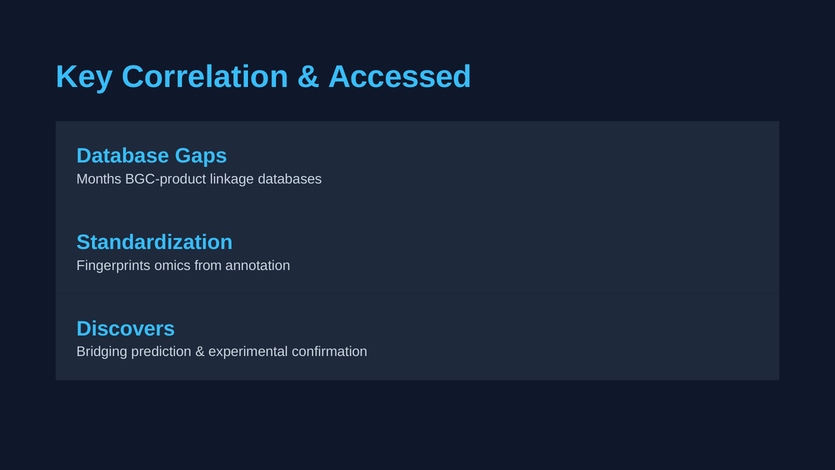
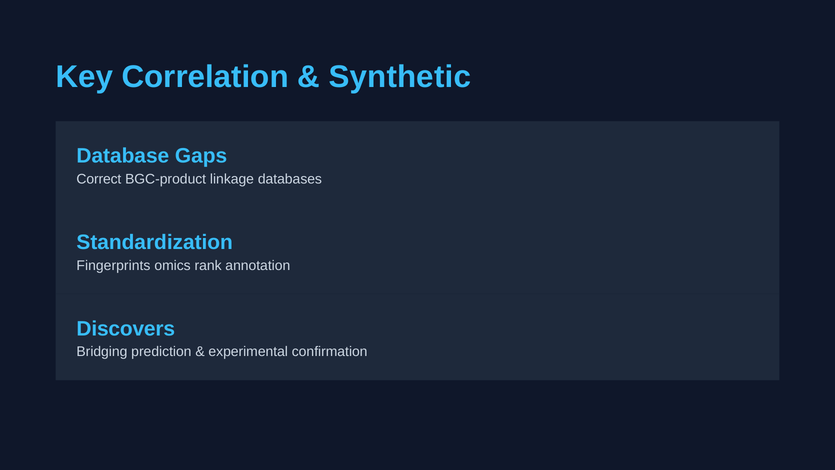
Accessed: Accessed -> Synthetic (400, 77)
Months: Months -> Correct (99, 179)
from: from -> rank (208, 265)
